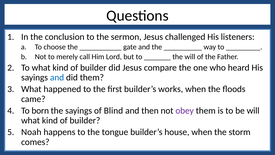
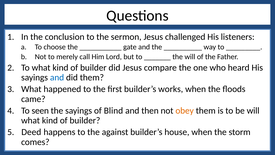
born: born -> seen (40, 110)
obey colour: purple -> orange (185, 110)
Noah: Noah -> Deed (31, 132)
tongue: tongue -> against (115, 132)
